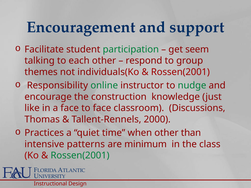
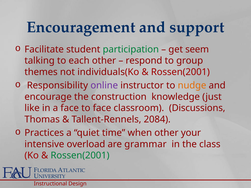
online colour: green -> purple (104, 86)
nudge colour: green -> orange (192, 86)
2000: 2000 -> 2084 (157, 119)
than: than -> your (191, 133)
patterns: patterns -> overload (86, 144)
minimum: minimum -> grammar (145, 144)
